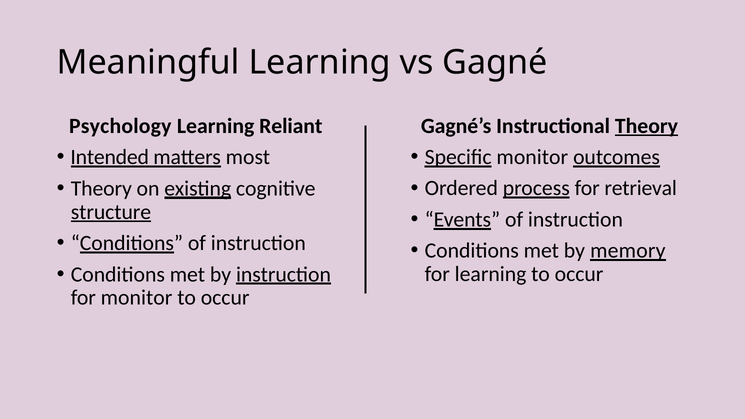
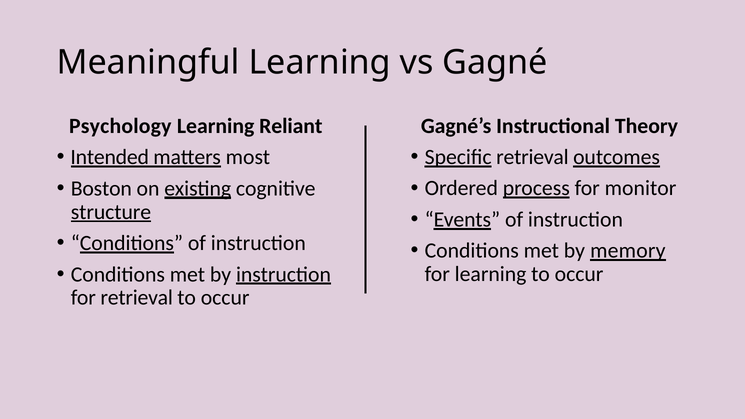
Theory underline: present -> none (646, 126)
Specific monitor: monitor -> retrieval (532, 157)
retrieval: retrieval -> monitor (641, 188)
Theory: Theory -> Boston (101, 188)
for monitor: monitor -> retrieval (137, 298)
